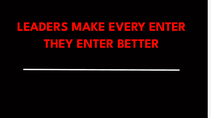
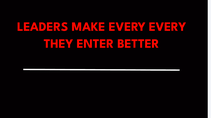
EVERY ENTER: ENTER -> EVERY (167, 27)
